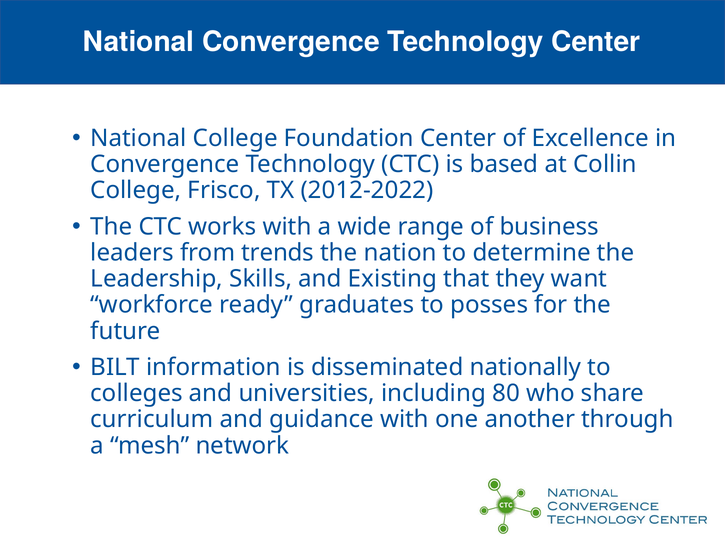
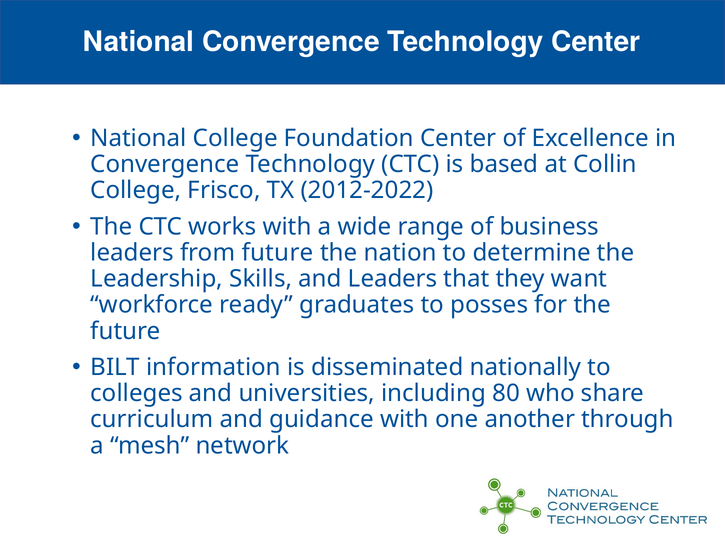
from trends: trends -> future (278, 253)
and Existing: Existing -> Leaders (393, 279)
